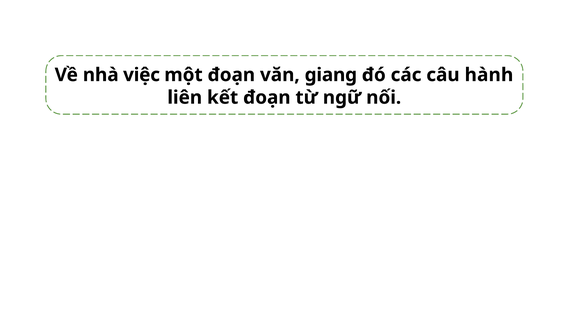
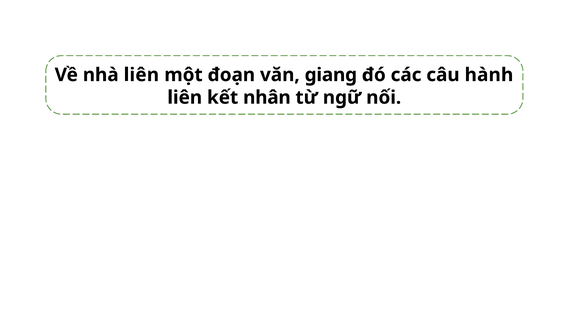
nhà việc: việc -> liên (141, 75)
kết đoạn: đoạn -> nhân (267, 98)
